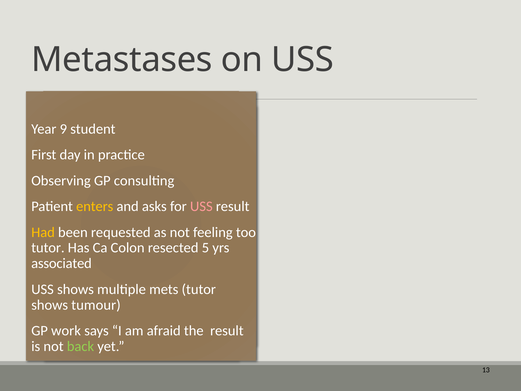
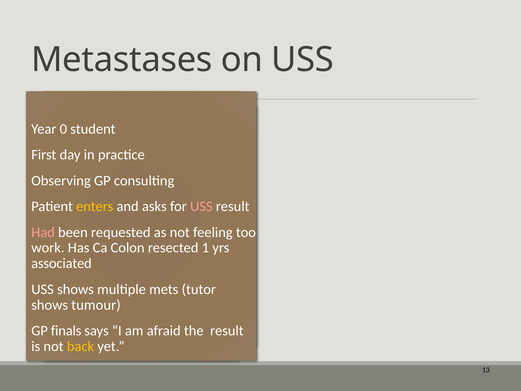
9: 9 -> 0 (63, 129)
Had colour: yellow -> pink (43, 232)
tutor: tutor -> work (48, 248)
5: 5 -> 1 (205, 248)
work: work -> finals (66, 330)
back colour: light green -> yellow (80, 346)
